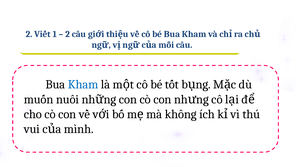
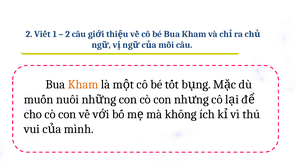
Kham colour: blue -> orange (83, 84)
